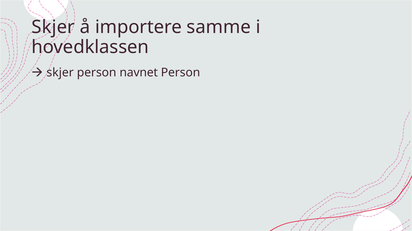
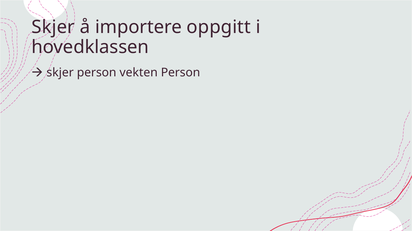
samme: samme -> oppgitt (219, 27)
navnet: navnet -> vekten (139, 73)
